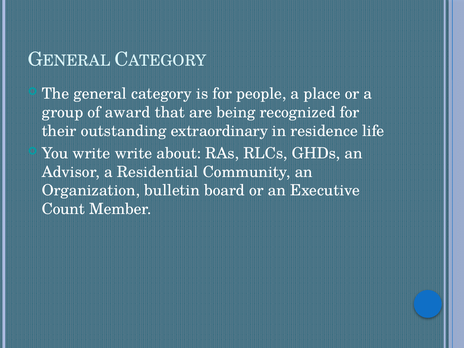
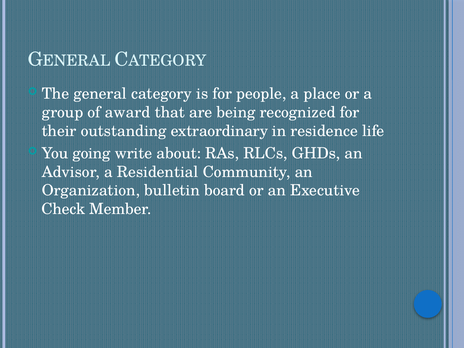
You write: write -> going (92, 153)
Count: Count -> Check (63, 209)
